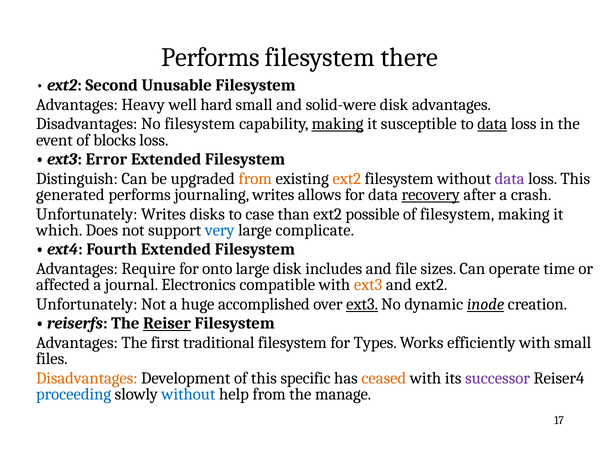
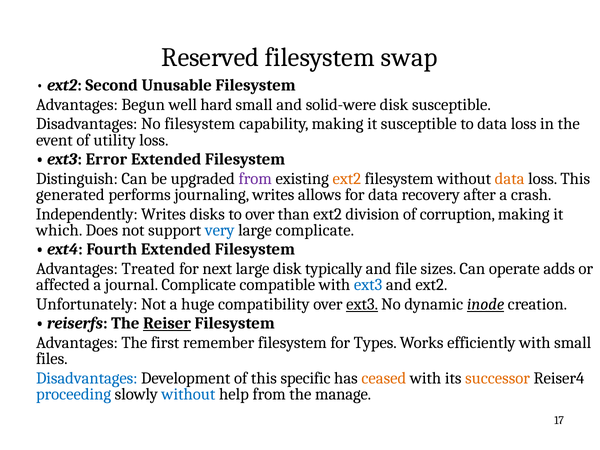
Performs: Performs -> Reserved (210, 57)
there: there -> swap (409, 57)
Heavy: Heavy -> Begun (143, 105)
disk advantages: advantages -> susceptible (451, 105)
making underline: present -> none (338, 124)
data underline: present -> none (492, 124)
blocks: blocks -> utility (115, 140)
from colour: orange -> purple (255, 179)
data colour: purple -> orange (510, 179)
recovery underline: present -> none (431, 195)
Unfortunately: Unfortunately -> Independently (87, 214)
to case: case -> over (260, 214)
possible: possible -> division (372, 214)
of filesystem: filesystem -> corruption (457, 214)
Require: Require -> Treated (148, 269)
onto: onto -> next (217, 269)
includes: includes -> typically (334, 269)
time: time -> adds (559, 269)
journal Electronics: Electronics -> Complicate (199, 285)
ext3 colour: orange -> blue (368, 285)
accomplished: accomplished -> compatibility (264, 304)
traditional: traditional -> remember (219, 343)
Disadvantages colour: orange -> blue (87, 378)
successor colour: purple -> orange (498, 378)
